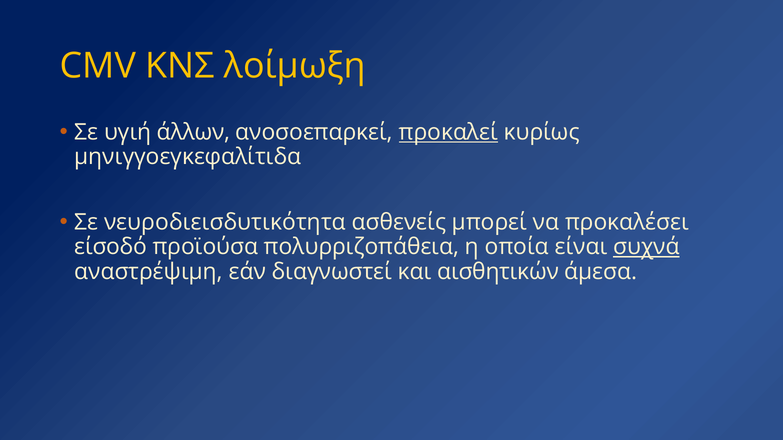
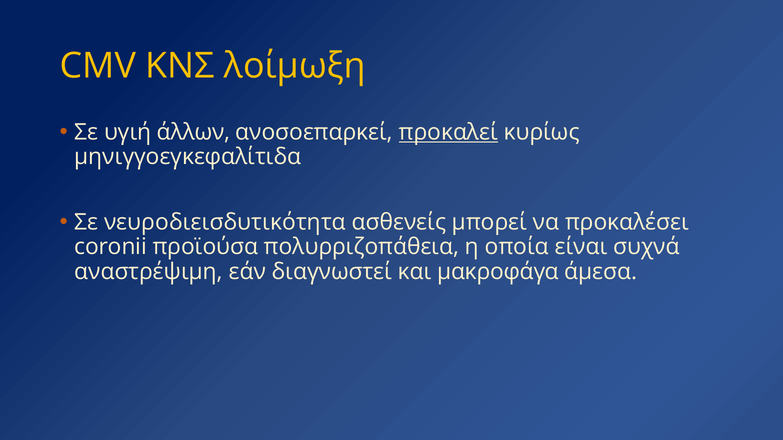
είσοδό: είσοδό -> coronii (111, 247)
συχνά underline: present -> none (646, 247)
αισθητικών: αισθητικών -> μακροφάγα (498, 272)
